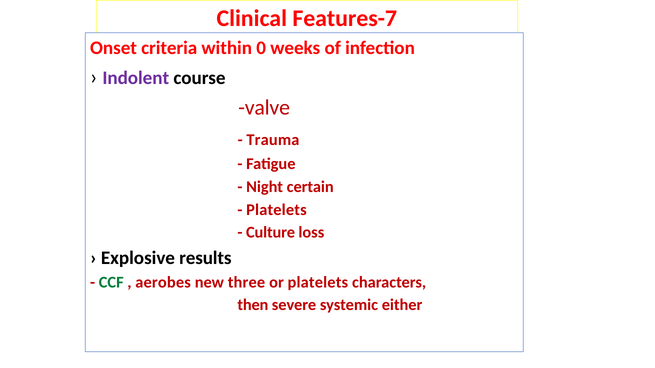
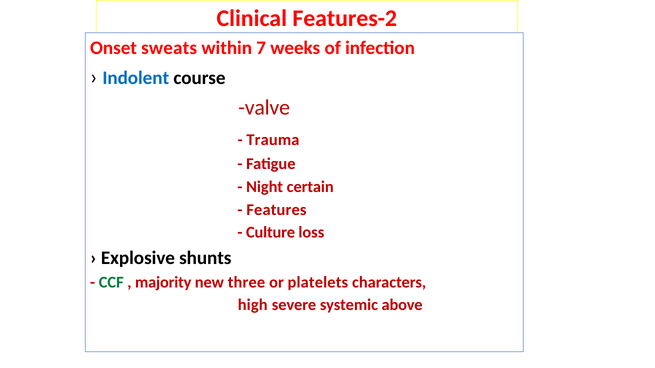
Features-7: Features-7 -> Features-2 (345, 18)
criteria: criteria -> sweats (169, 48)
0: 0 -> 7 (261, 48)
Indolent colour: purple -> blue (136, 78)
Platelets: Platelets -> Features (276, 210)
results: results -> shunts (205, 258)
aerobes: aerobes -> majority (163, 282)
then: then -> high (253, 305)
either: either -> above (402, 305)
